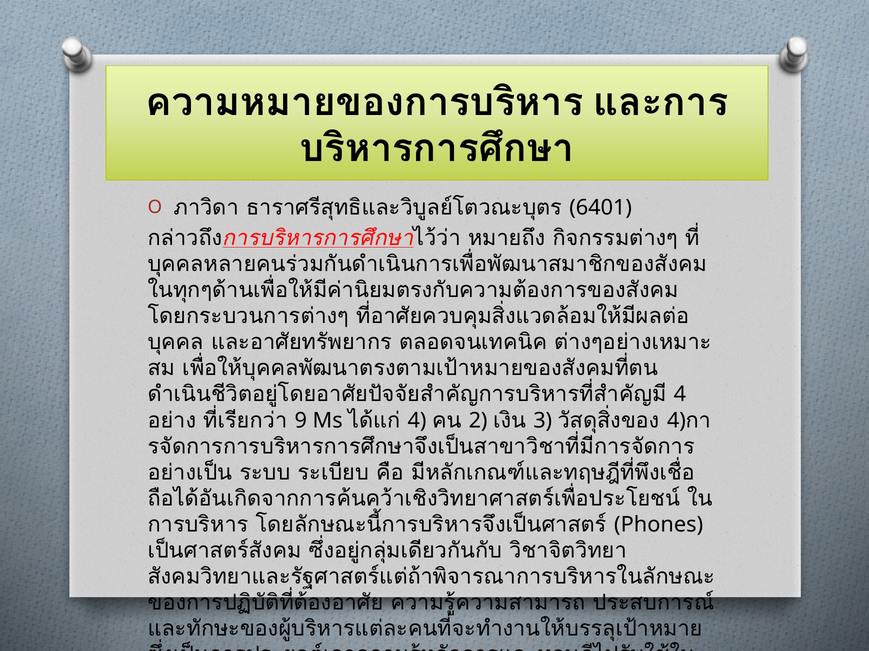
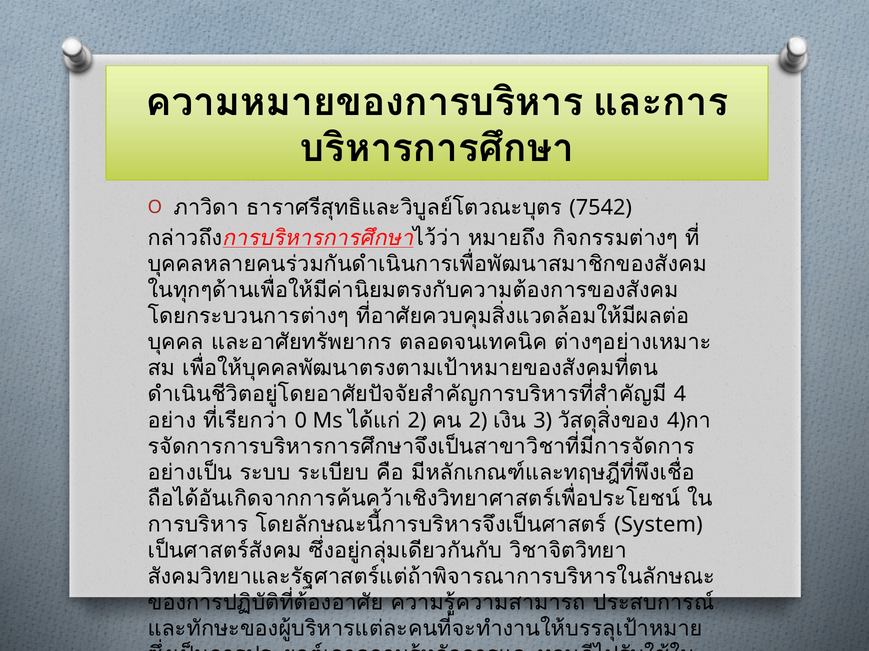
6401: 6401 -> 7542 (601, 208)
9: 9 -> 0 (301, 421)
4: 4 -> 2 (417, 421)
Phones: Phones -> System (659, 525)
